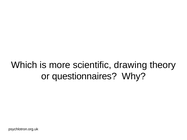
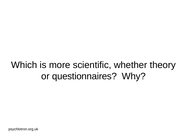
drawing: drawing -> whether (131, 65)
